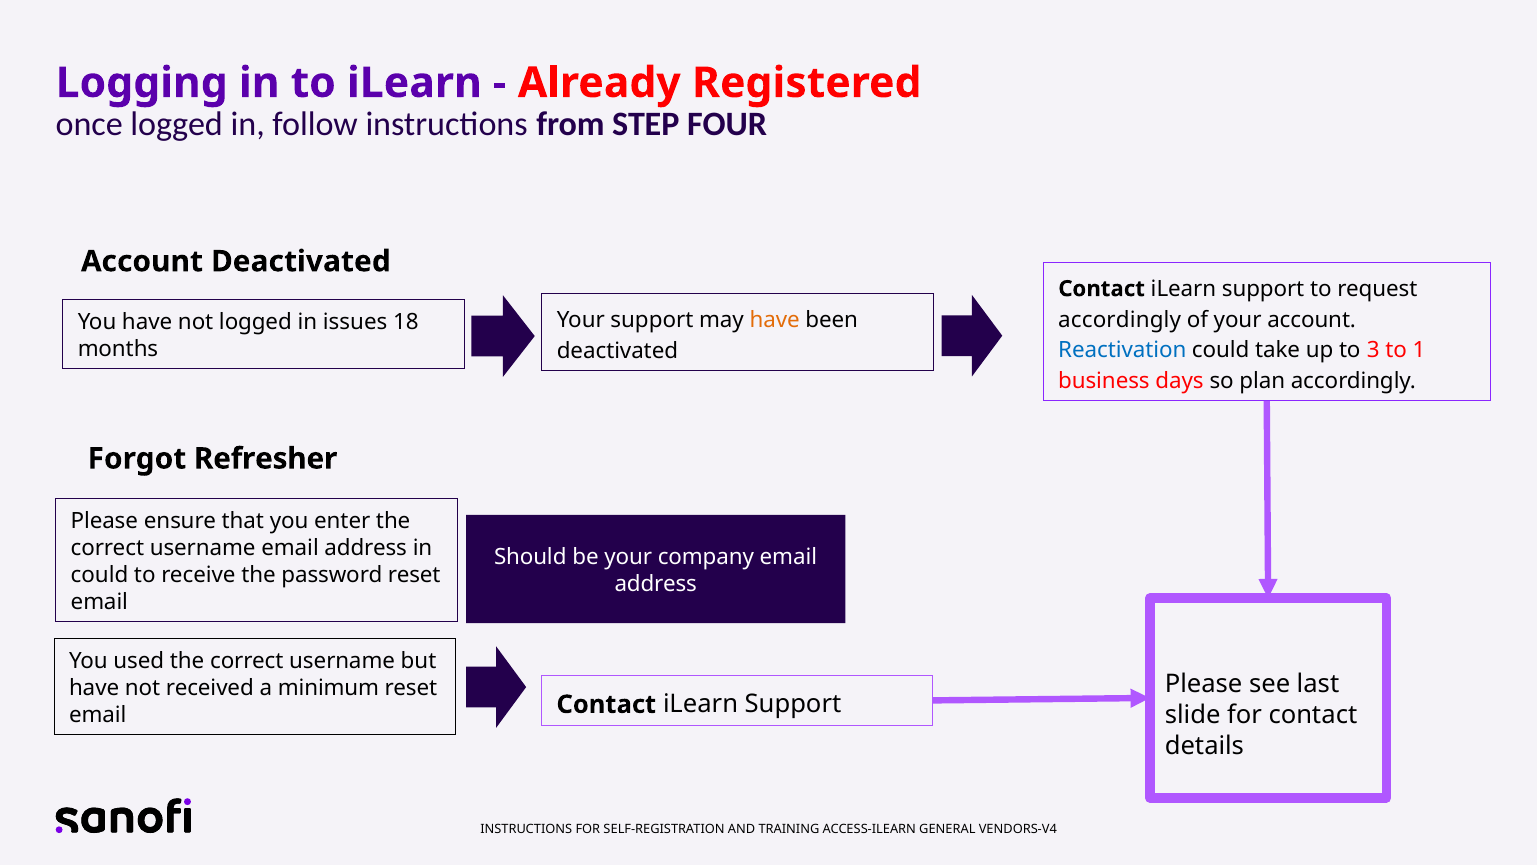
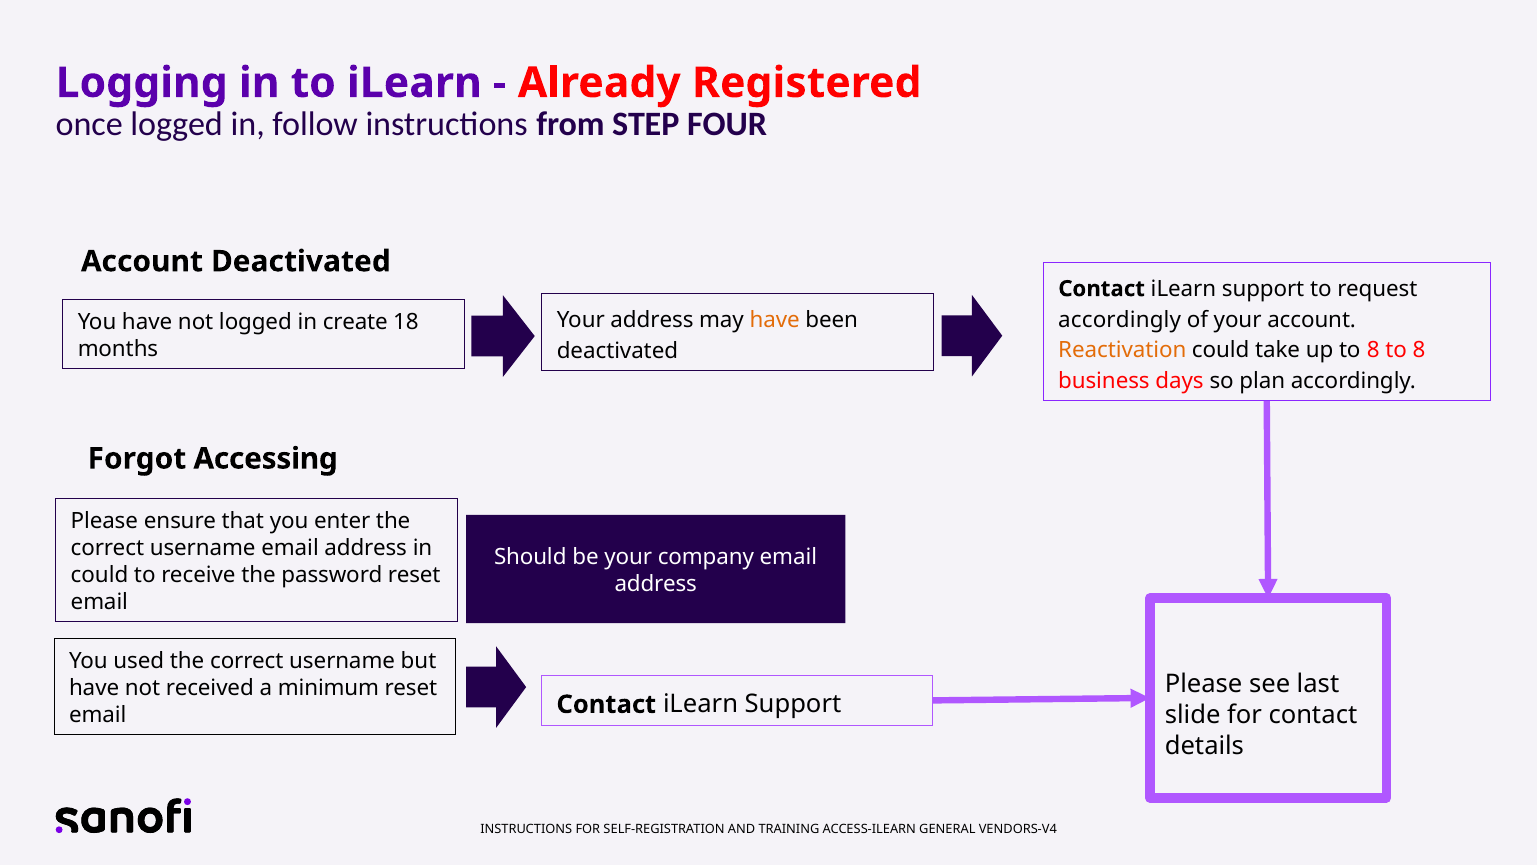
Your support: support -> address (652, 320)
issues: issues -> create (355, 322)
Reactivation colour: blue -> orange (1122, 350)
up to 3: 3 -> 8 (1373, 350)
1: 1 -> 8 (1419, 350)
Refresher: Refresher -> Accessing (266, 458)
